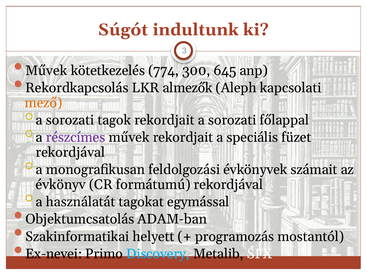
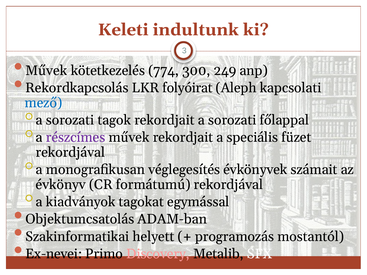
Súgót: Súgót -> Keleti (123, 30)
645: 645 -> 249 (225, 71)
almezők: almezők -> folyóirat (188, 88)
mező colour: orange -> blue (43, 103)
feldolgozási: feldolgozási -> véglegesítés (184, 170)
használatát: használatát -> kiadványok (81, 202)
Discovery colour: light blue -> pink (158, 254)
